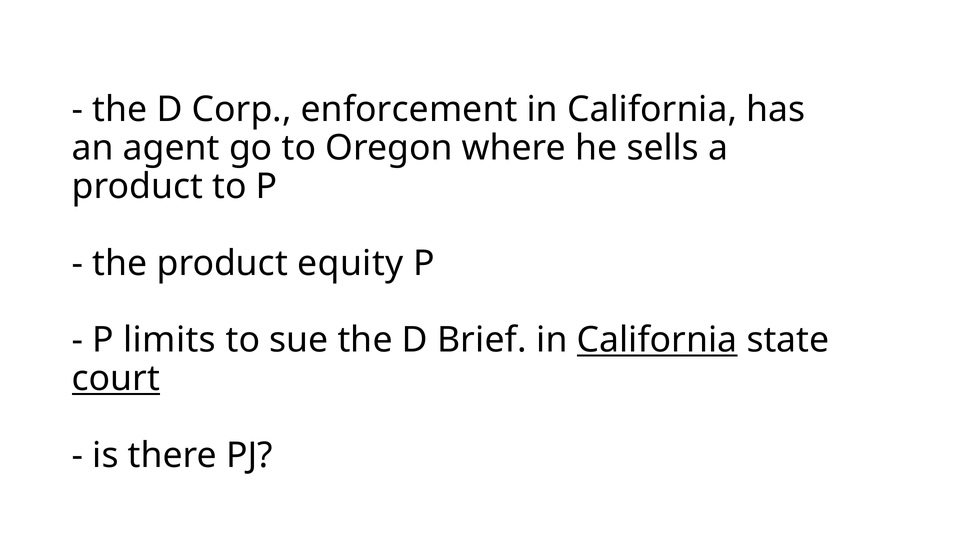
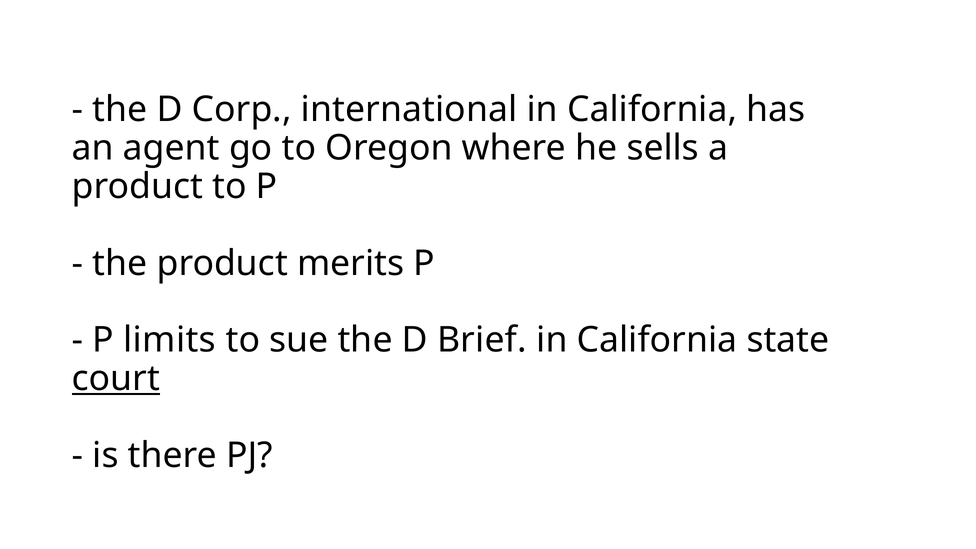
enforcement: enforcement -> international (409, 110)
equity: equity -> merits (351, 263)
California underline: present -> none (657, 340)
